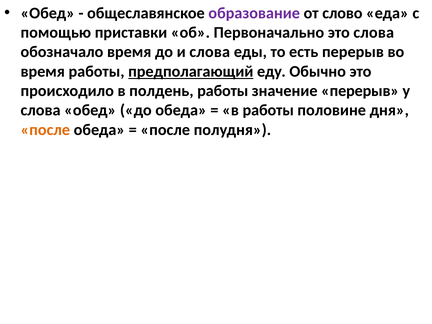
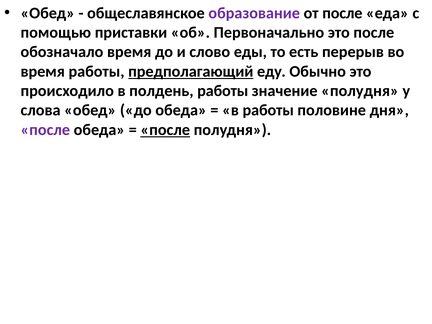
от слово: слово -> после (342, 13)
это слова: слова -> после (374, 32)
и слова: слова -> слово (210, 52)
значение перерыв: перерыв -> полудня (360, 91)
после colour: orange -> purple (45, 130)
после underline: none -> present (165, 130)
